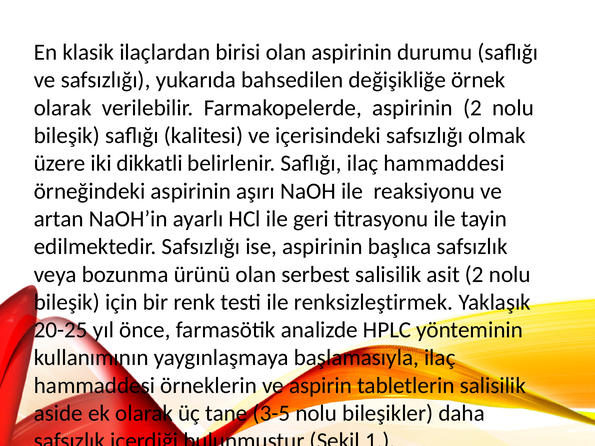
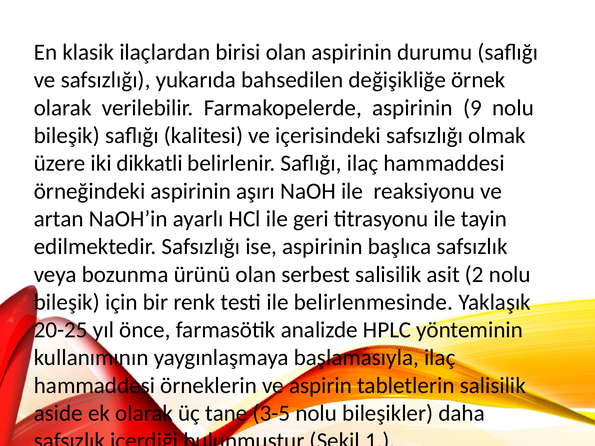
aspirinin 2: 2 -> 9 (472, 108)
renksizleştirmek: renksizleştirmek -> belirlenmesinde (373, 302)
